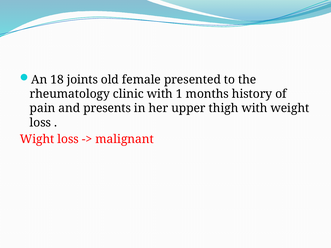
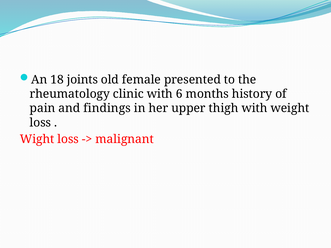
1: 1 -> 6 (179, 94)
presents: presents -> findings (107, 108)
